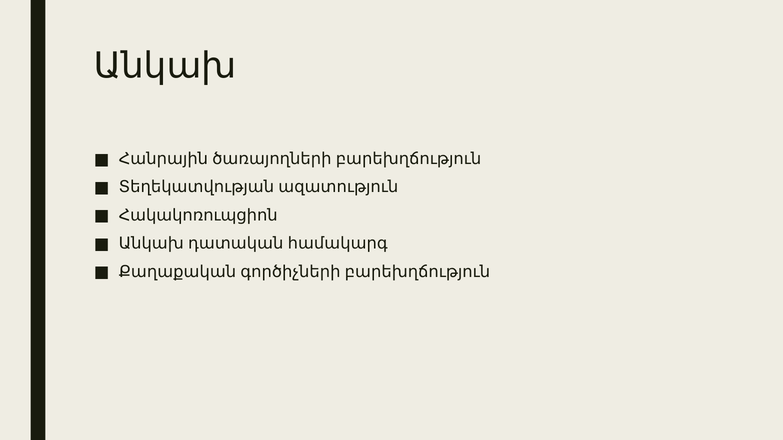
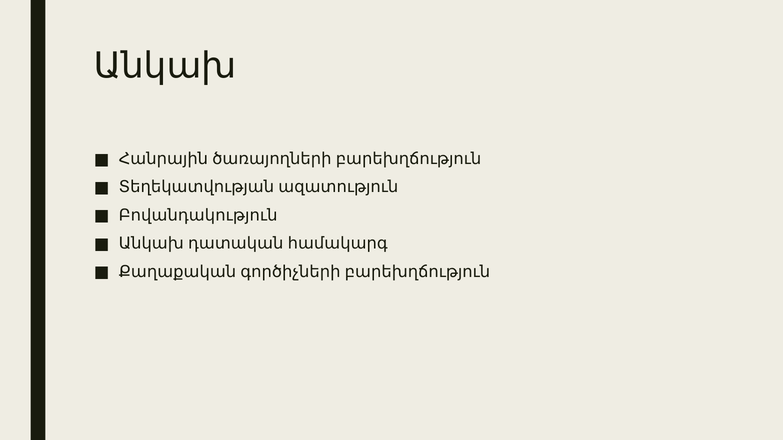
Հակակոռուպցիոն: Հակակոռուպցիոն -> Բովանդակություն (198, 216)
